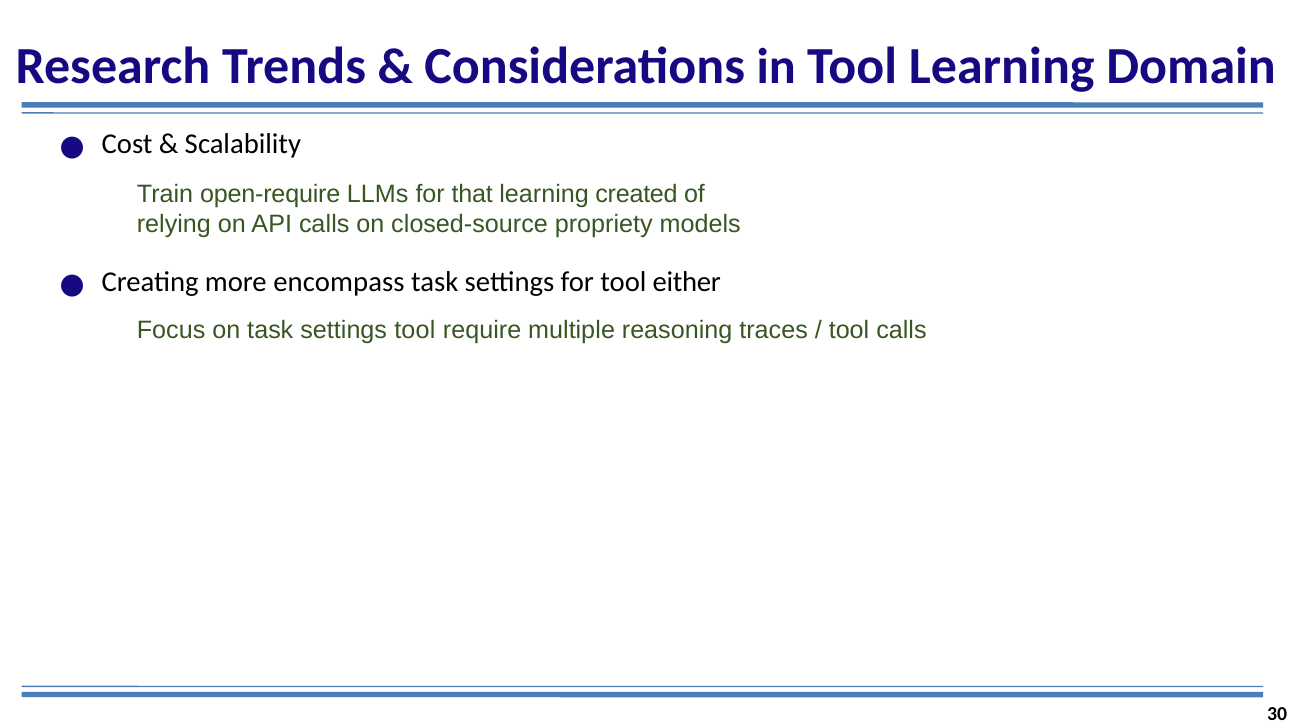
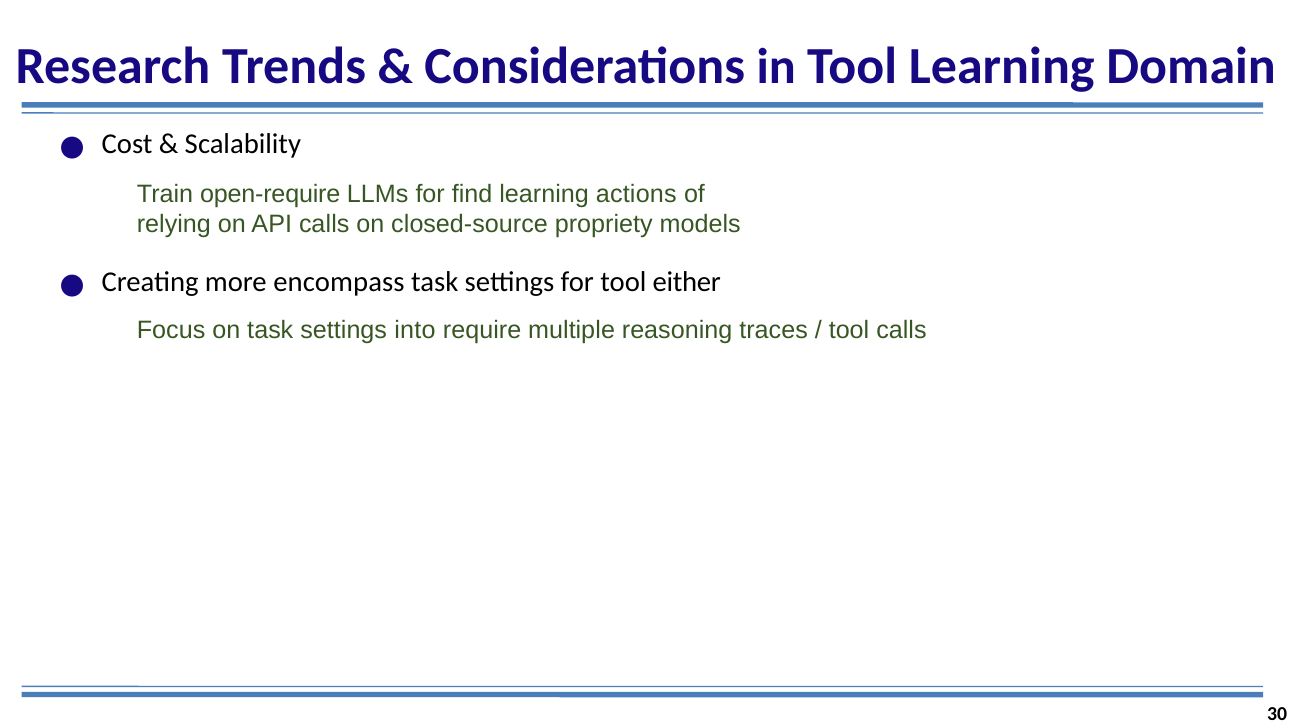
that: that -> find (472, 194)
created: created -> actions (636, 194)
settings tool: tool -> into (415, 330)
